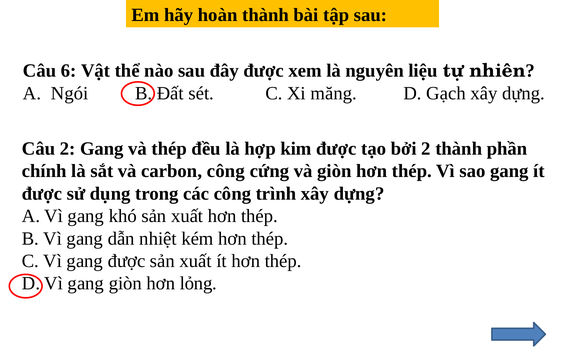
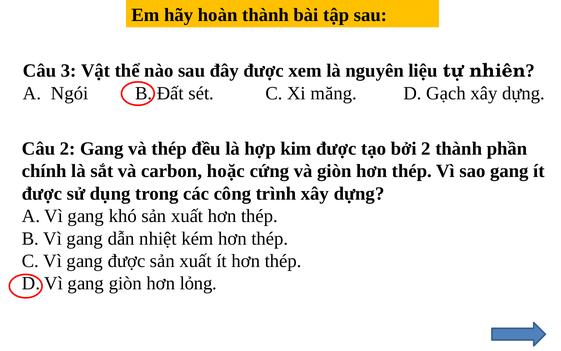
6: 6 -> 3 (69, 71)
carbon công: công -> hoặc (226, 171)
